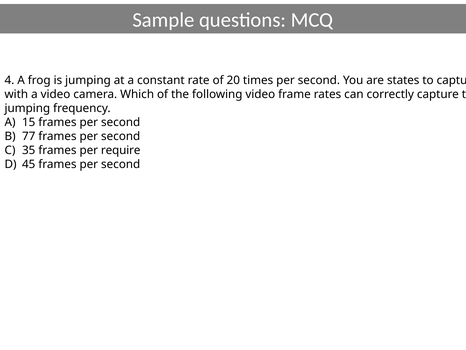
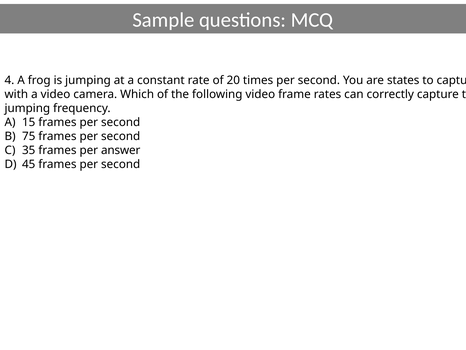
77: 77 -> 75 (29, 136)
require: require -> answer (121, 150)
